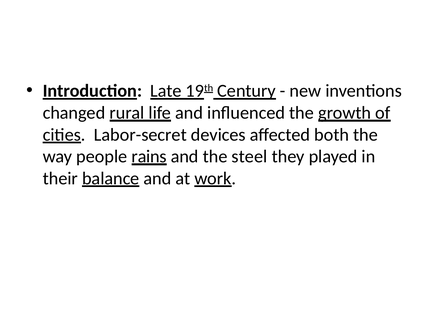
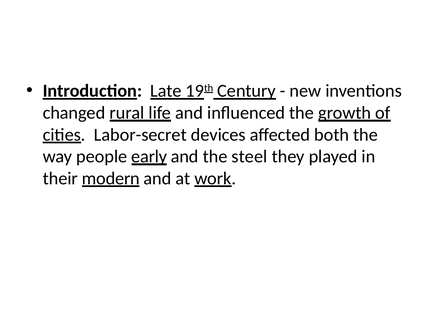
rains: rains -> early (149, 157)
balance: balance -> modern (111, 179)
